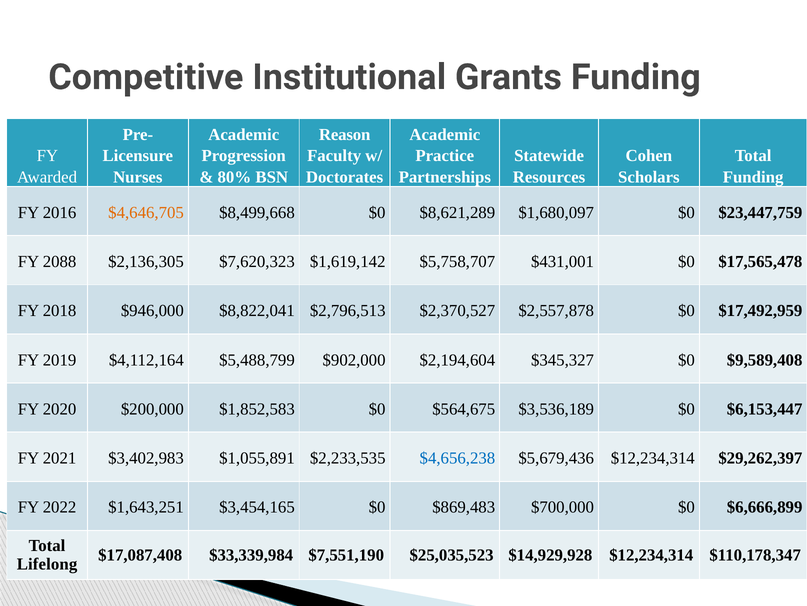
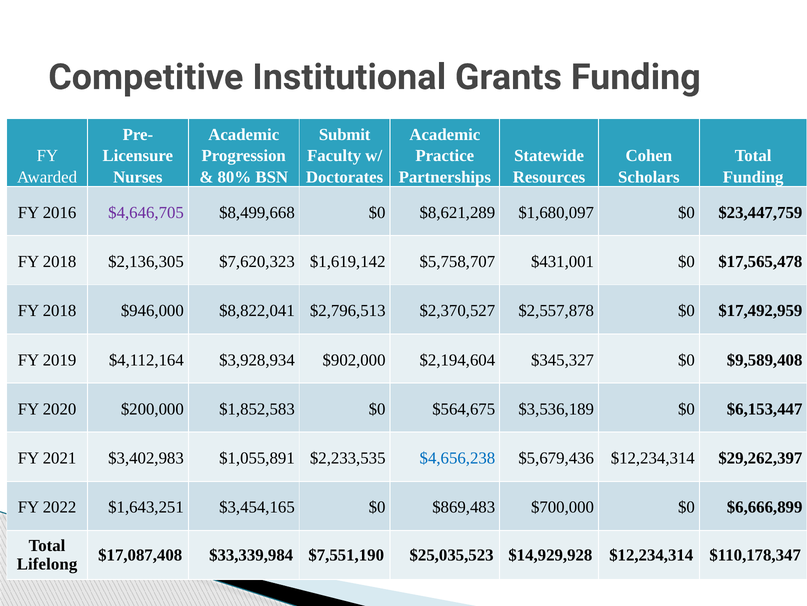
Reason: Reason -> Submit (345, 134)
$4,646,705 colour: orange -> purple (146, 212)
2088: 2088 -> 2018 (60, 261)
$5,488,799: $5,488,799 -> $3,928,934 (257, 360)
